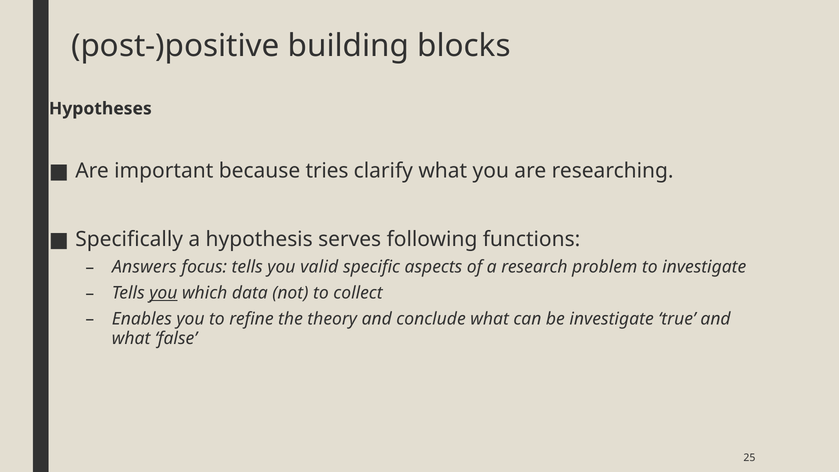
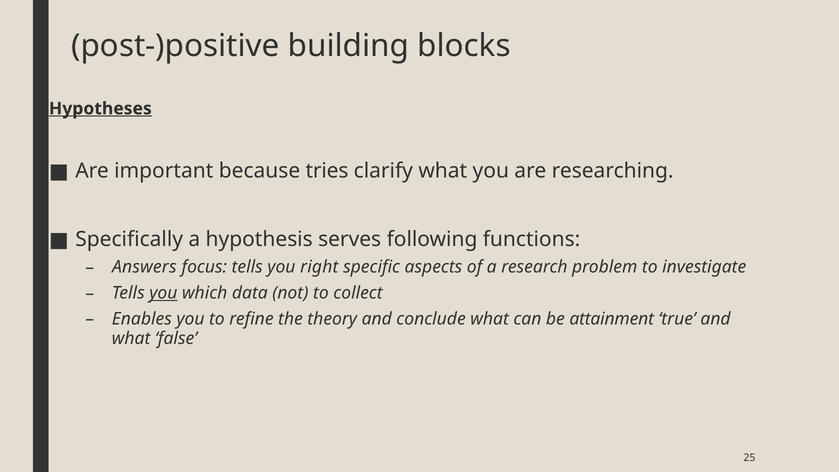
Hypotheses underline: none -> present (100, 109)
valid: valid -> right (319, 267)
be investigate: investigate -> attainment (612, 319)
